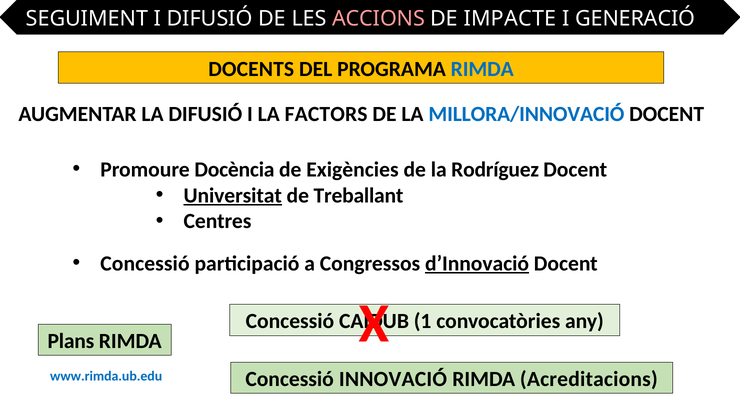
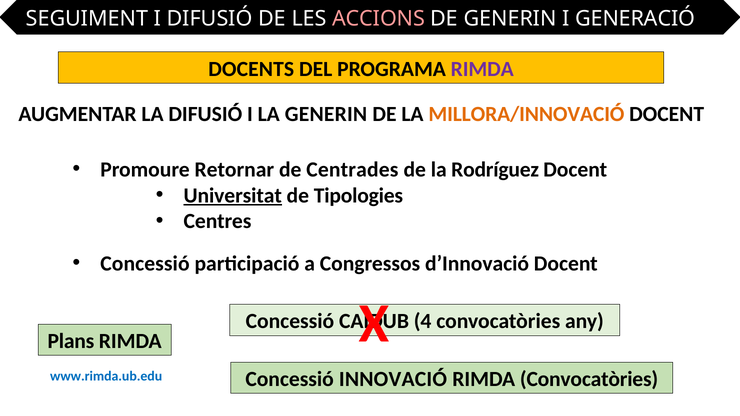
DE IMPACTE: IMPACTE -> GENERIN (510, 19)
RIMDA colour: blue -> purple (482, 69)
LA FACTORS: FACTORS -> GENERIN (326, 114)
MILLORA/INNOVACIÓ colour: blue -> orange (526, 114)
Docència: Docència -> Retornar (234, 170)
Exigències: Exigències -> Centrades (352, 170)
Treballant: Treballant -> Tipologies (358, 196)
d’Innovació underline: present -> none (477, 264)
1: 1 -> 4 (423, 322)
RIMDA Acreditacions: Acreditacions -> Convocatòries (589, 379)
